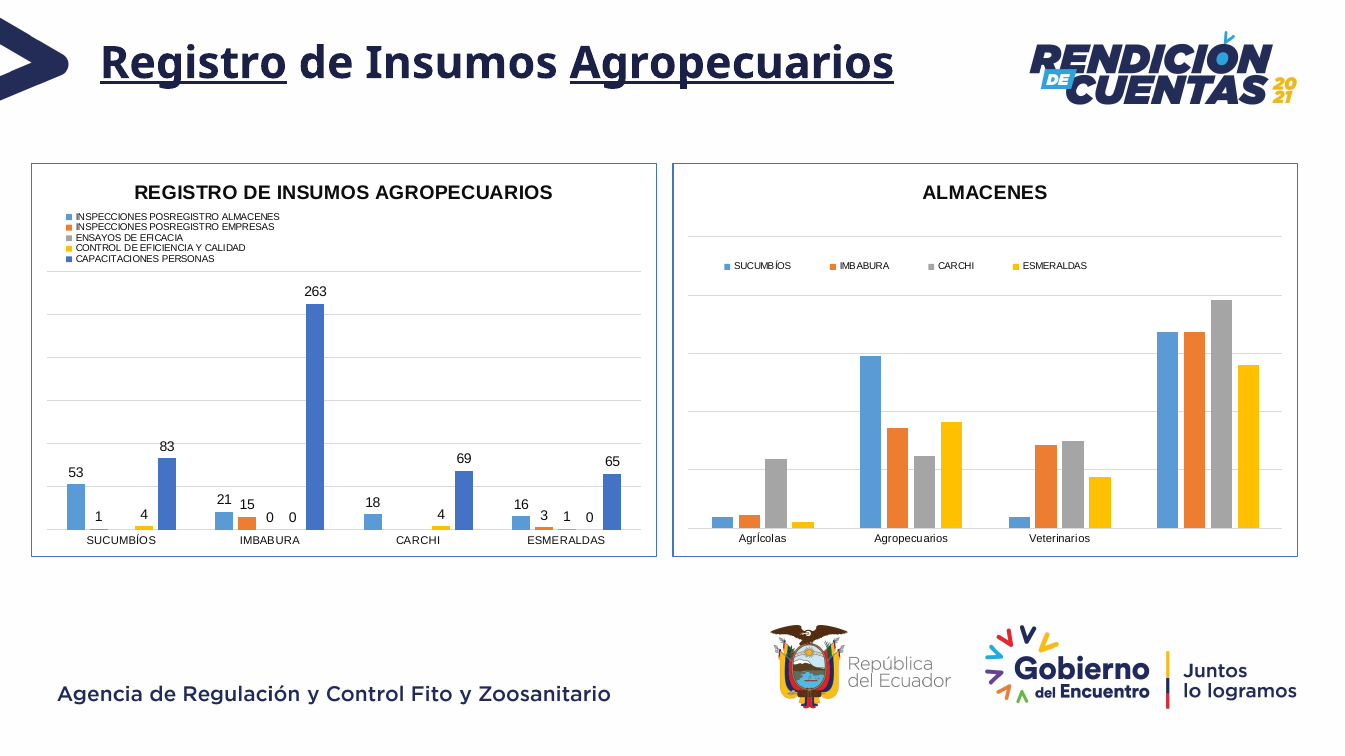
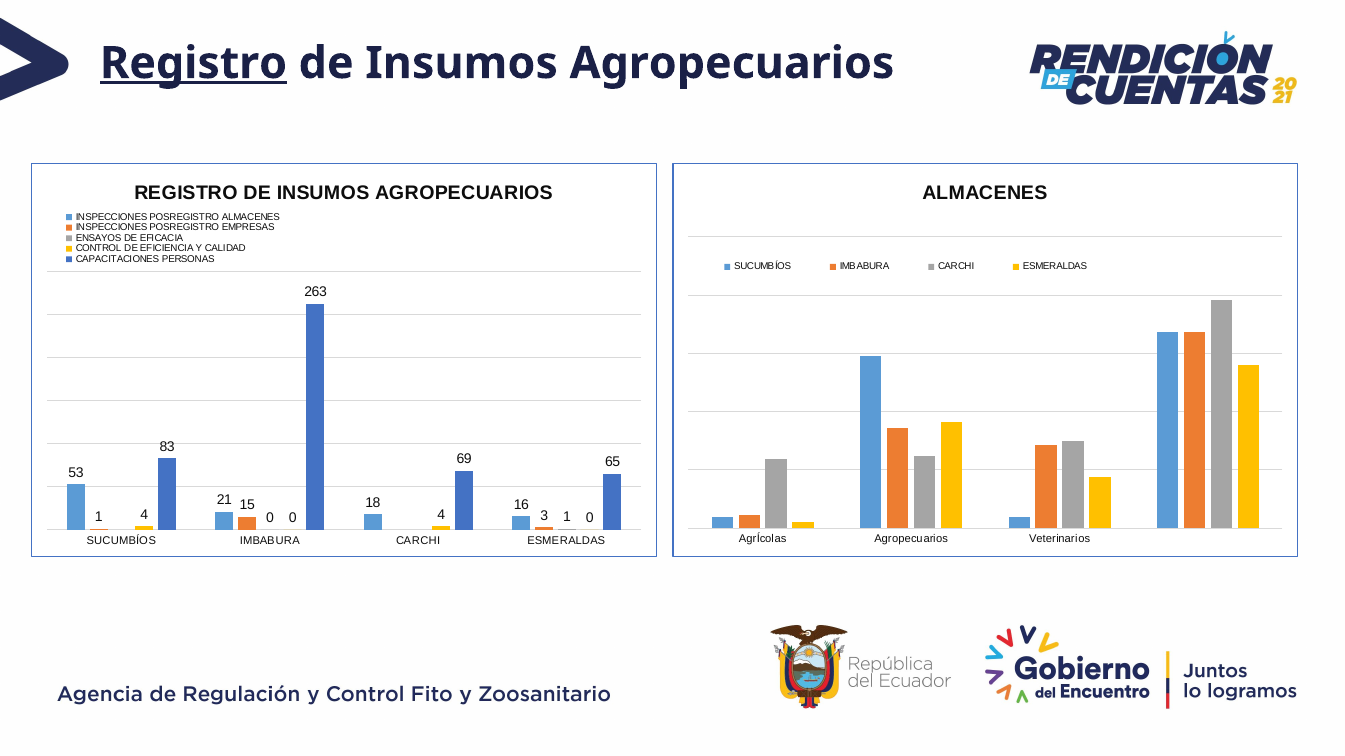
Agropecuarios underline: present -> none (732, 63)
